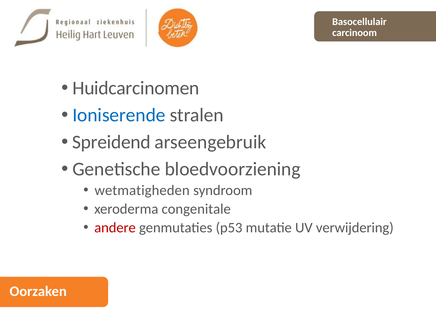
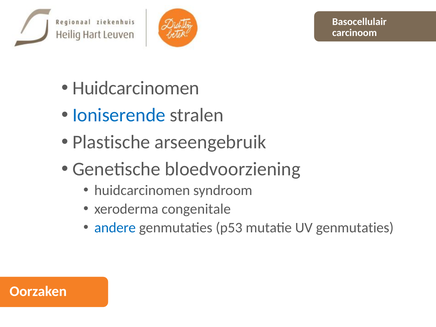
Spreidend: Spreidend -> Plastische (111, 142)
wetmatigheden: wetmatigheden -> huidcarcinomen (142, 190)
andere colour: red -> blue (115, 228)
UV verwijdering: verwijdering -> genmutaties (355, 228)
